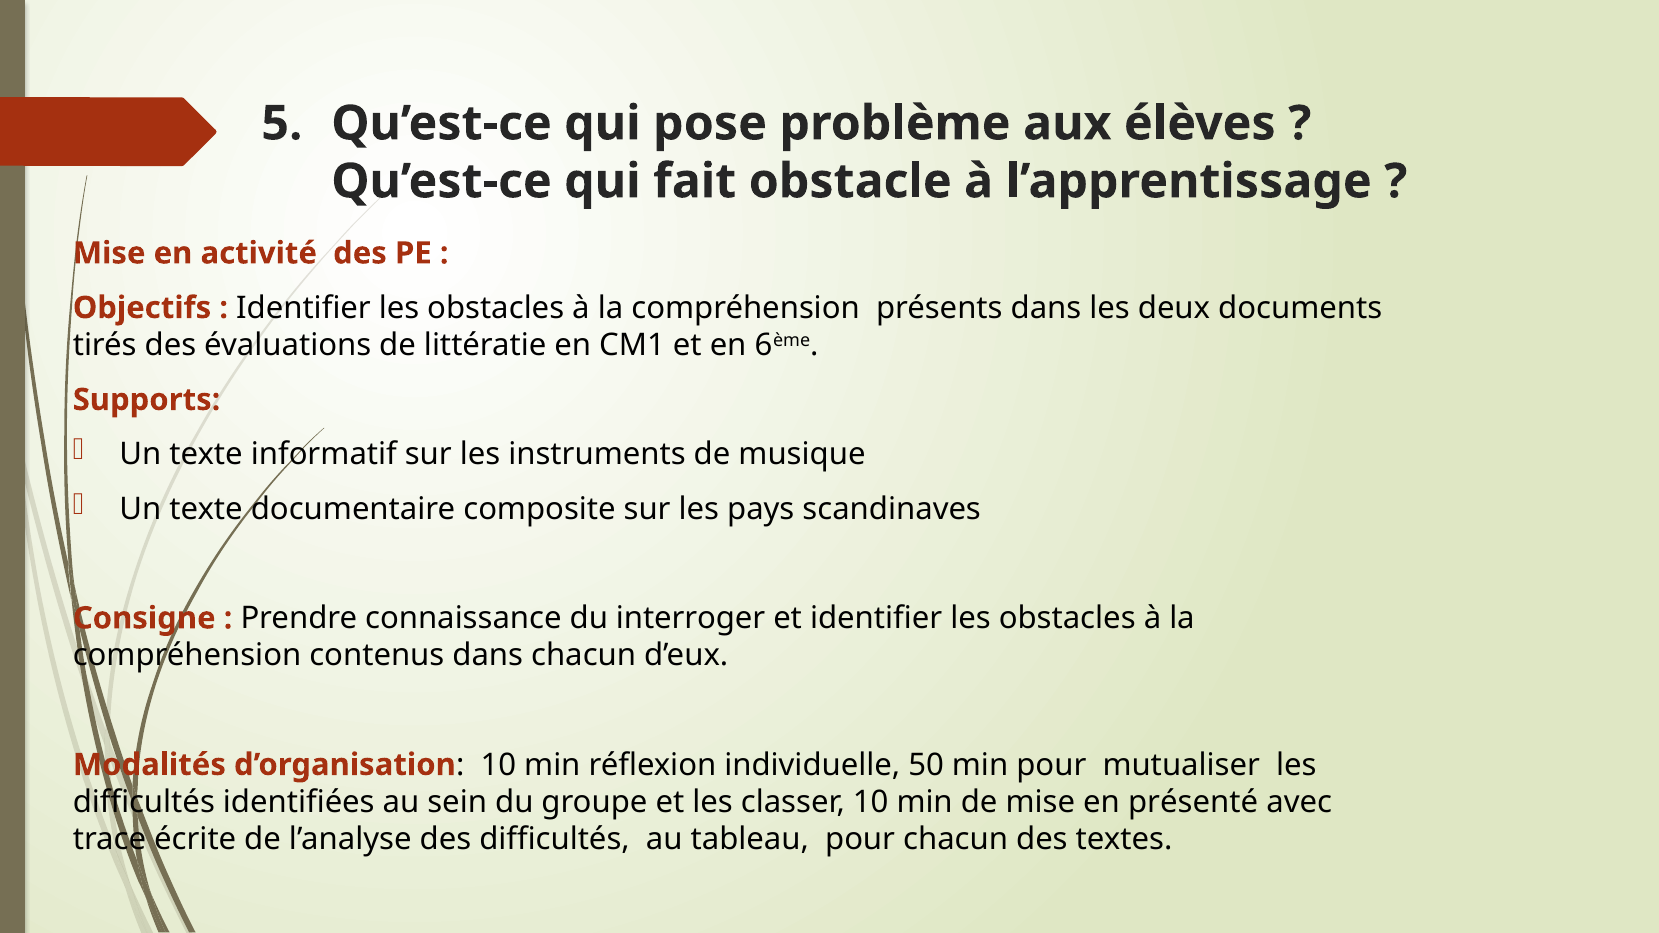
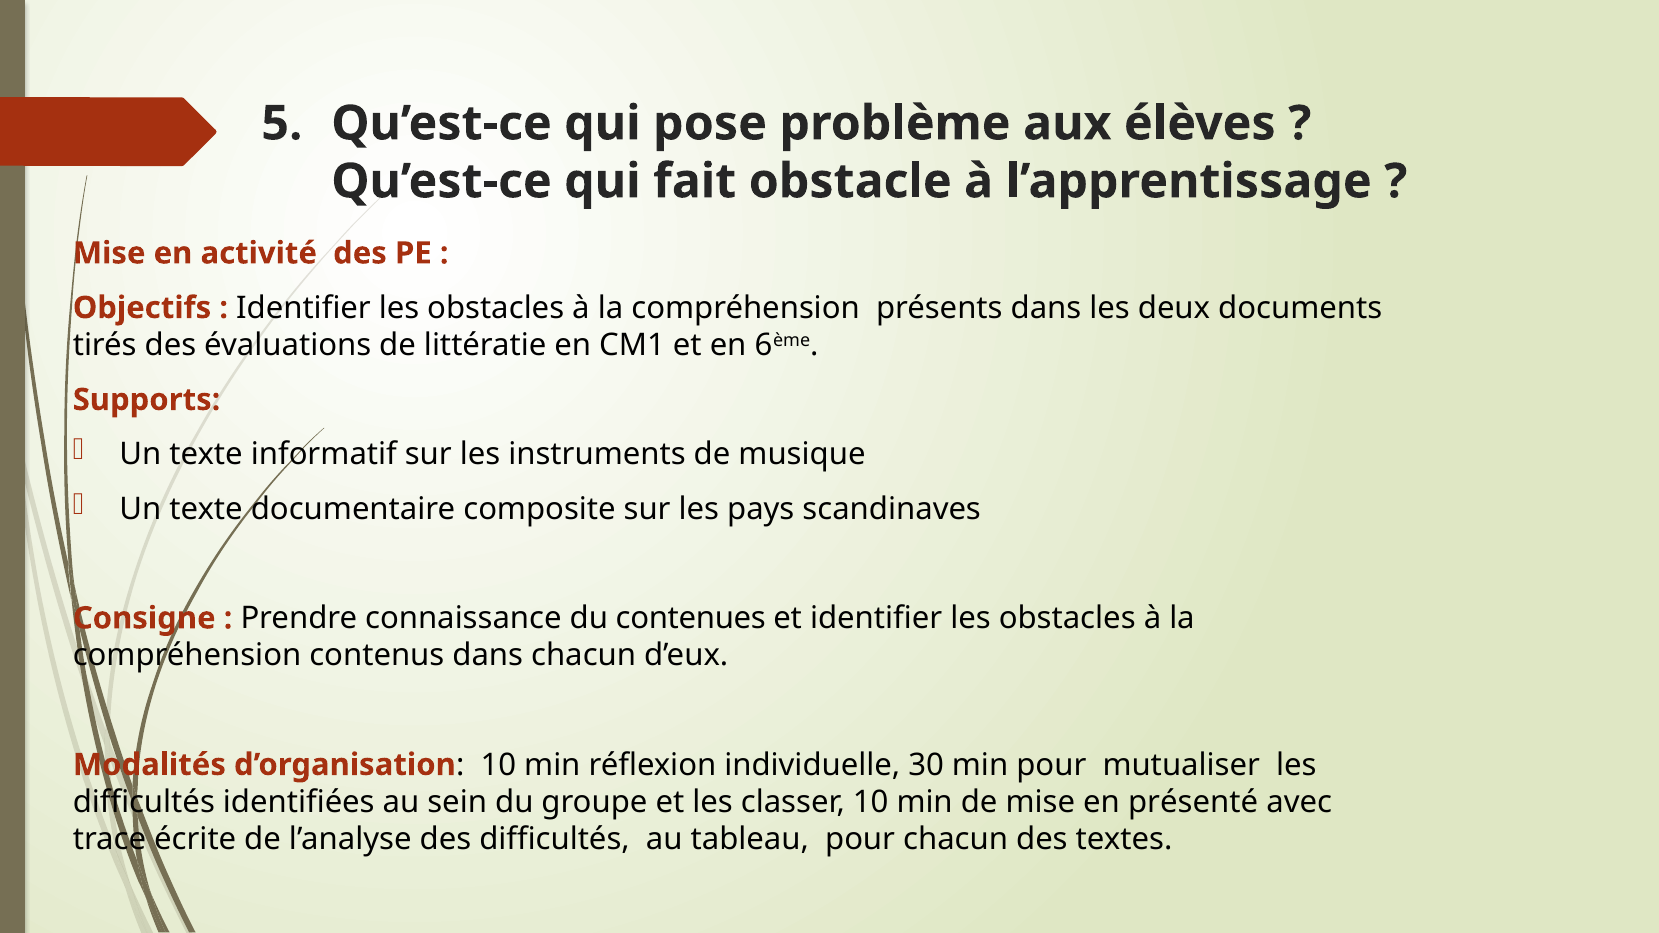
interroger: interroger -> contenues (691, 618)
50: 50 -> 30 (926, 765)
